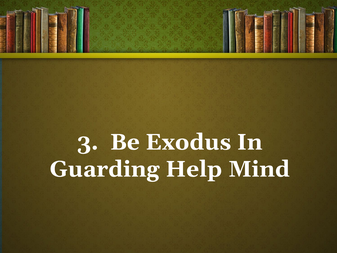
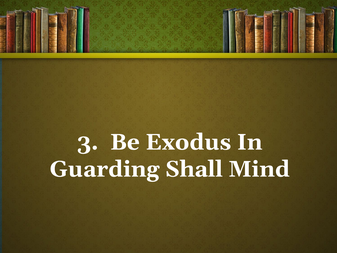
Help: Help -> Shall (194, 169)
